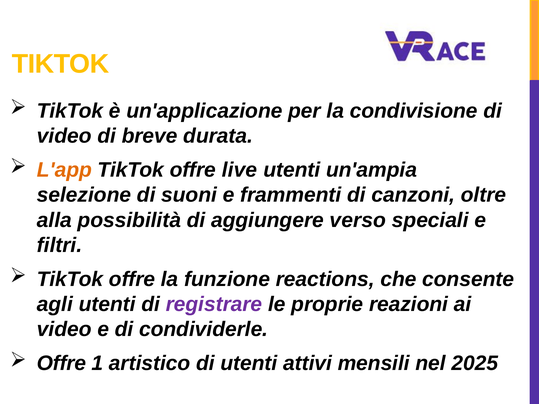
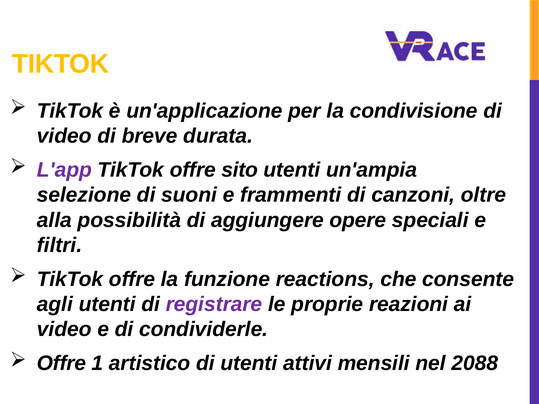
L'app colour: orange -> purple (64, 170)
live: live -> sito (240, 170)
verso: verso -> opere (358, 220)
2025: 2025 -> 2088 (475, 363)
